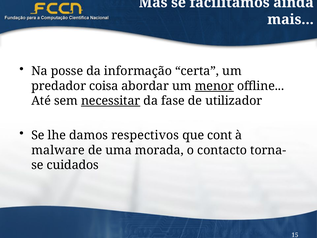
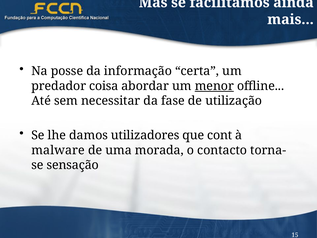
necessitar underline: present -> none (111, 101)
utilizador: utilizador -> utilização (234, 101)
respectivos: respectivos -> utilizadores (145, 135)
cuidados: cuidados -> sensação (73, 165)
